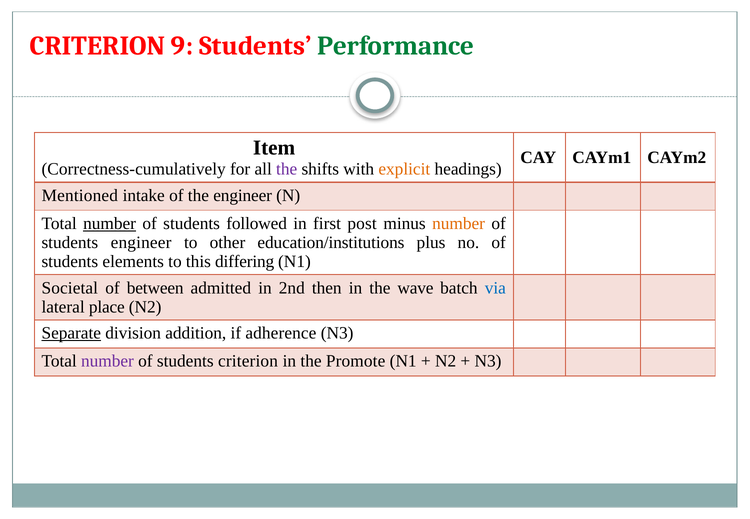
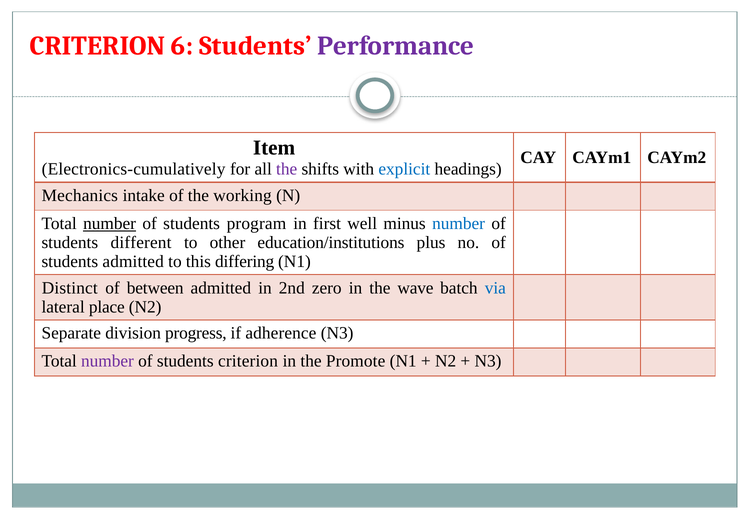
9: 9 -> 6 (182, 46)
Performance colour: green -> purple (396, 46)
Correctness-cumulatively: Correctness-cumulatively -> Electronics-cumulatively (134, 169)
explicit colour: orange -> blue (404, 169)
Mentioned: Mentioned -> Mechanics (80, 195)
the engineer: engineer -> working (243, 195)
followed: followed -> program (256, 223)
post: post -> well (362, 223)
number colour: orange -> blue (459, 223)
students engineer: engineer -> different (141, 243)
students elements: elements -> admitted (133, 262)
Societal: Societal -> Distinct (70, 288)
then: then -> zero (327, 288)
Separate underline: present -> none (71, 333)
addition: addition -> progress (196, 333)
